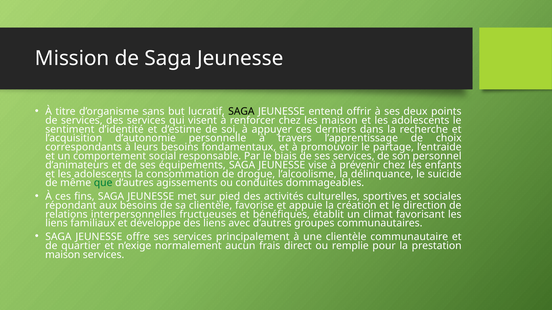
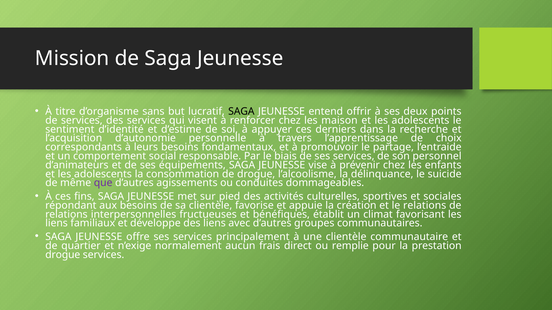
que colour: green -> purple (103, 183)
le direction: direction -> relations (425, 206)
maison: maison -> drogue (63, 255)
